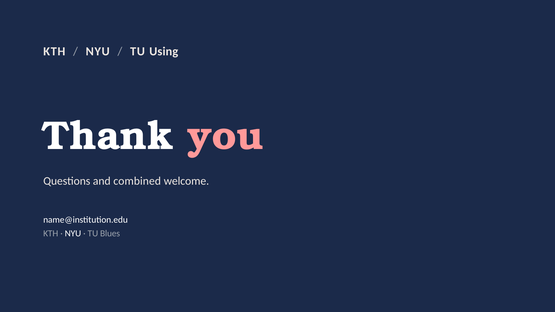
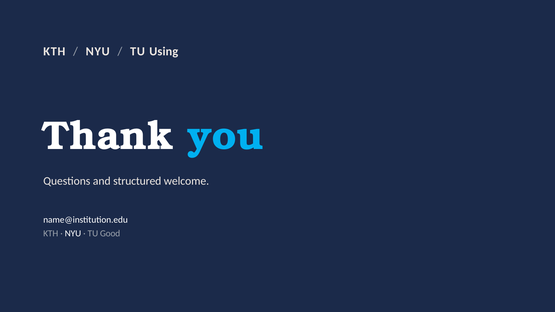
you colour: pink -> light blue (225, 136)
combined: combined -> structured (137, 181)
Blues: Blues -> Good (110, 234)
